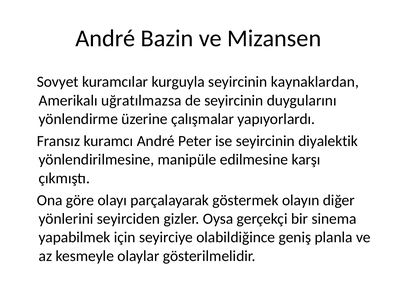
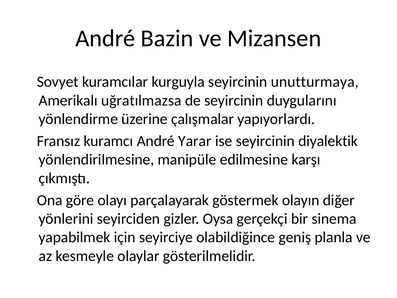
kaynaklardan: kaynaklardan -> unutturmaya (315, 82)
Peter: Peter -> Yarar (195, 141)
